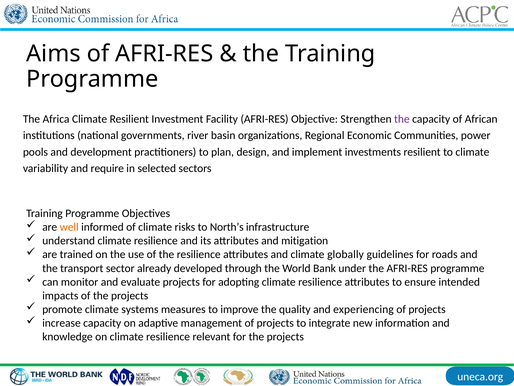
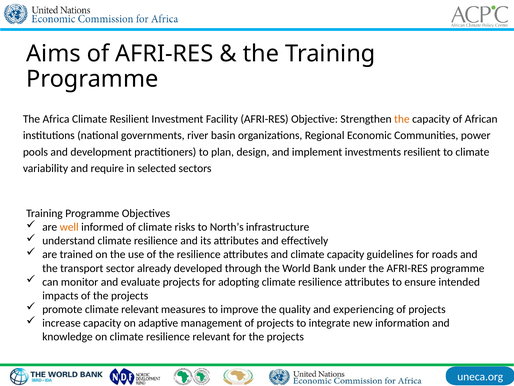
the colour: purple -> orange (402, 119)
mitigation: mitigation -> effectively (305, 241)
climate globally: globally -> capacity (346, 254)
climate systems: systems -> relevant (140, 309)
